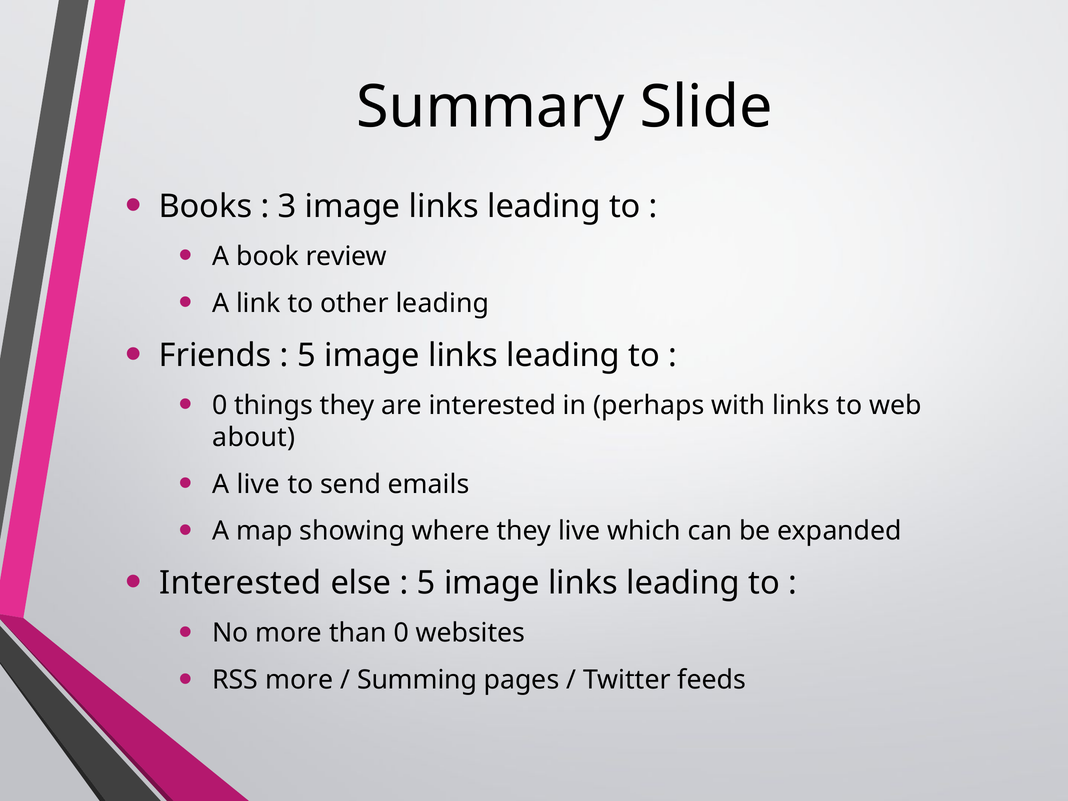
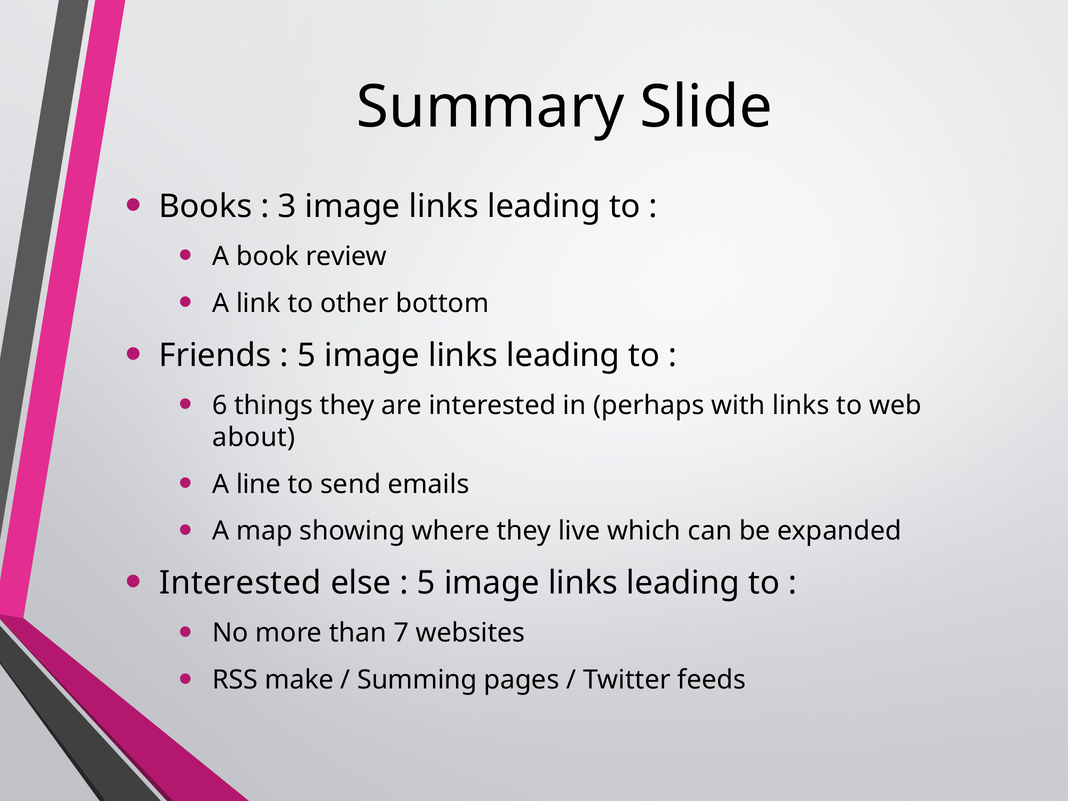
other leading: leading -> bottom (442, 303)
0: 0 -> 6 (220, 405)
A live: live -> line (258, 484)
than 0: 0 -> 7 (401, 633)
RSS more: more -> make (299, 680)
